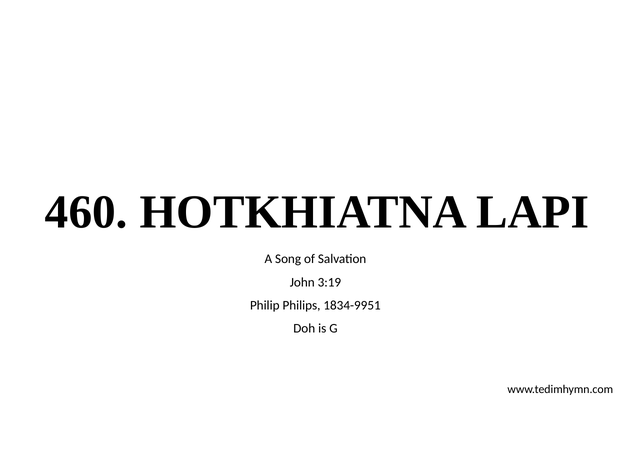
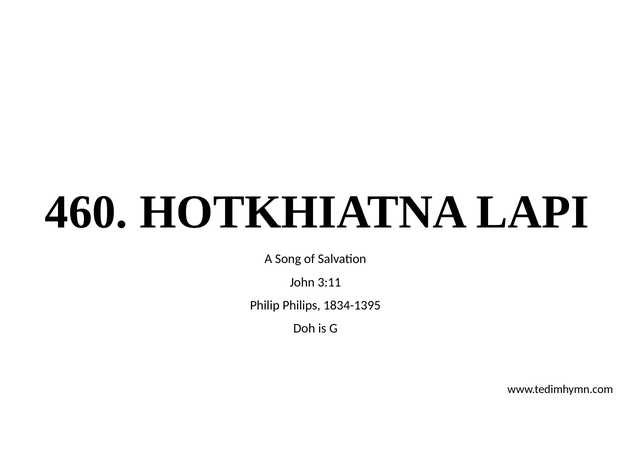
3:19: 3:19 -> 3:11 (329, 282)
1834-9951: 1834-9951 -> 1834-1395 (352, 305)
